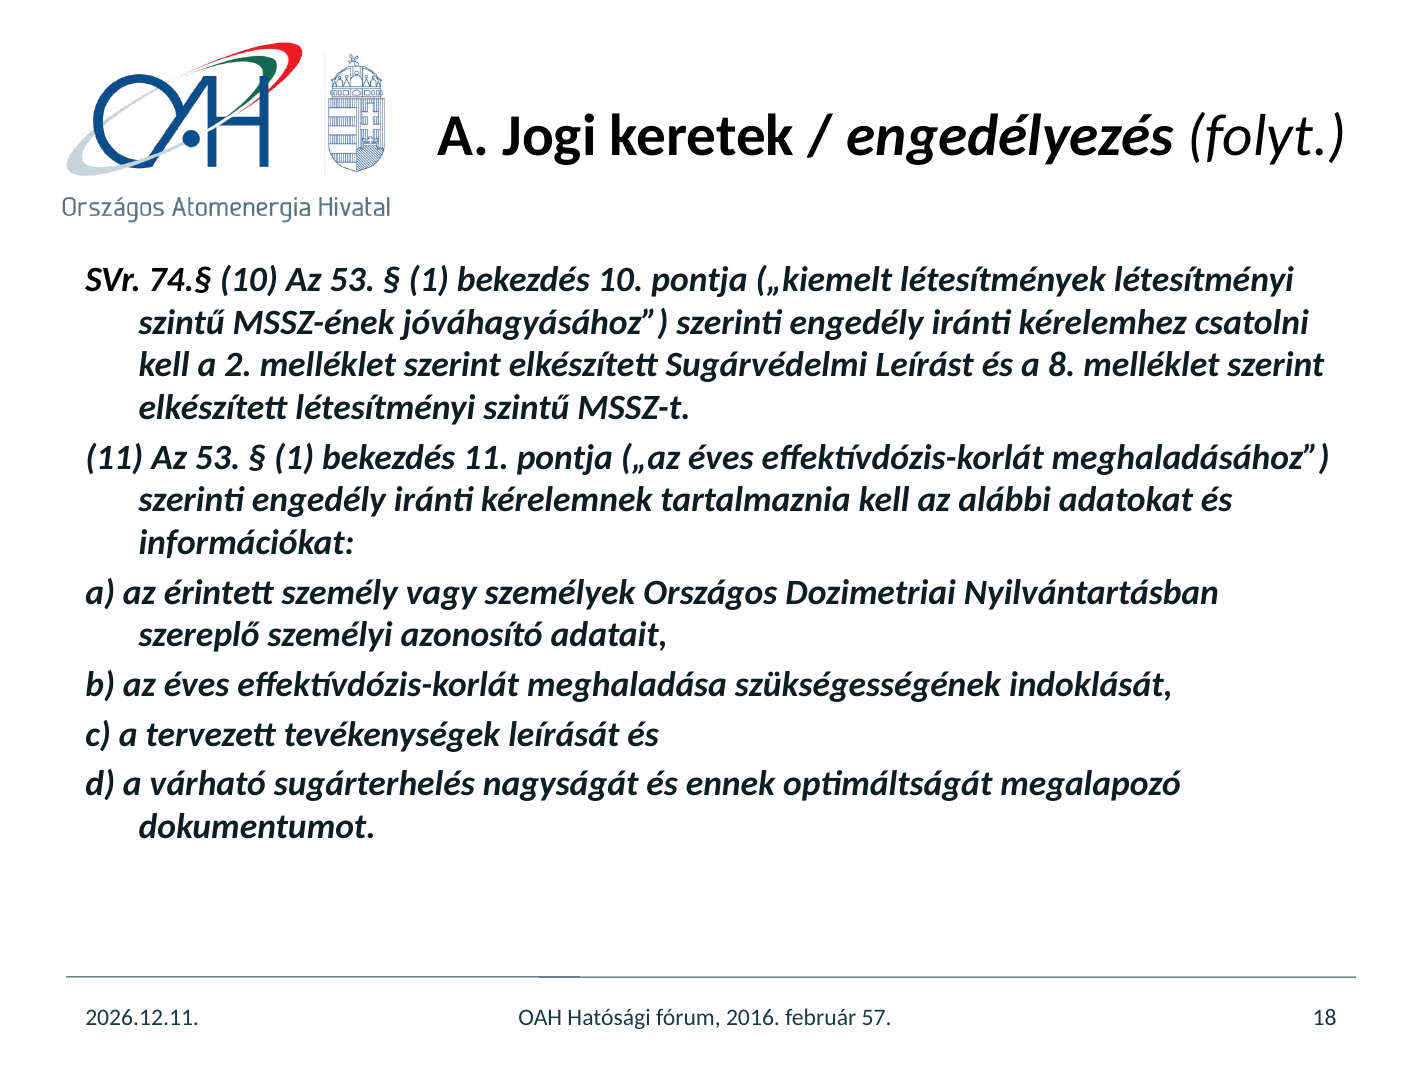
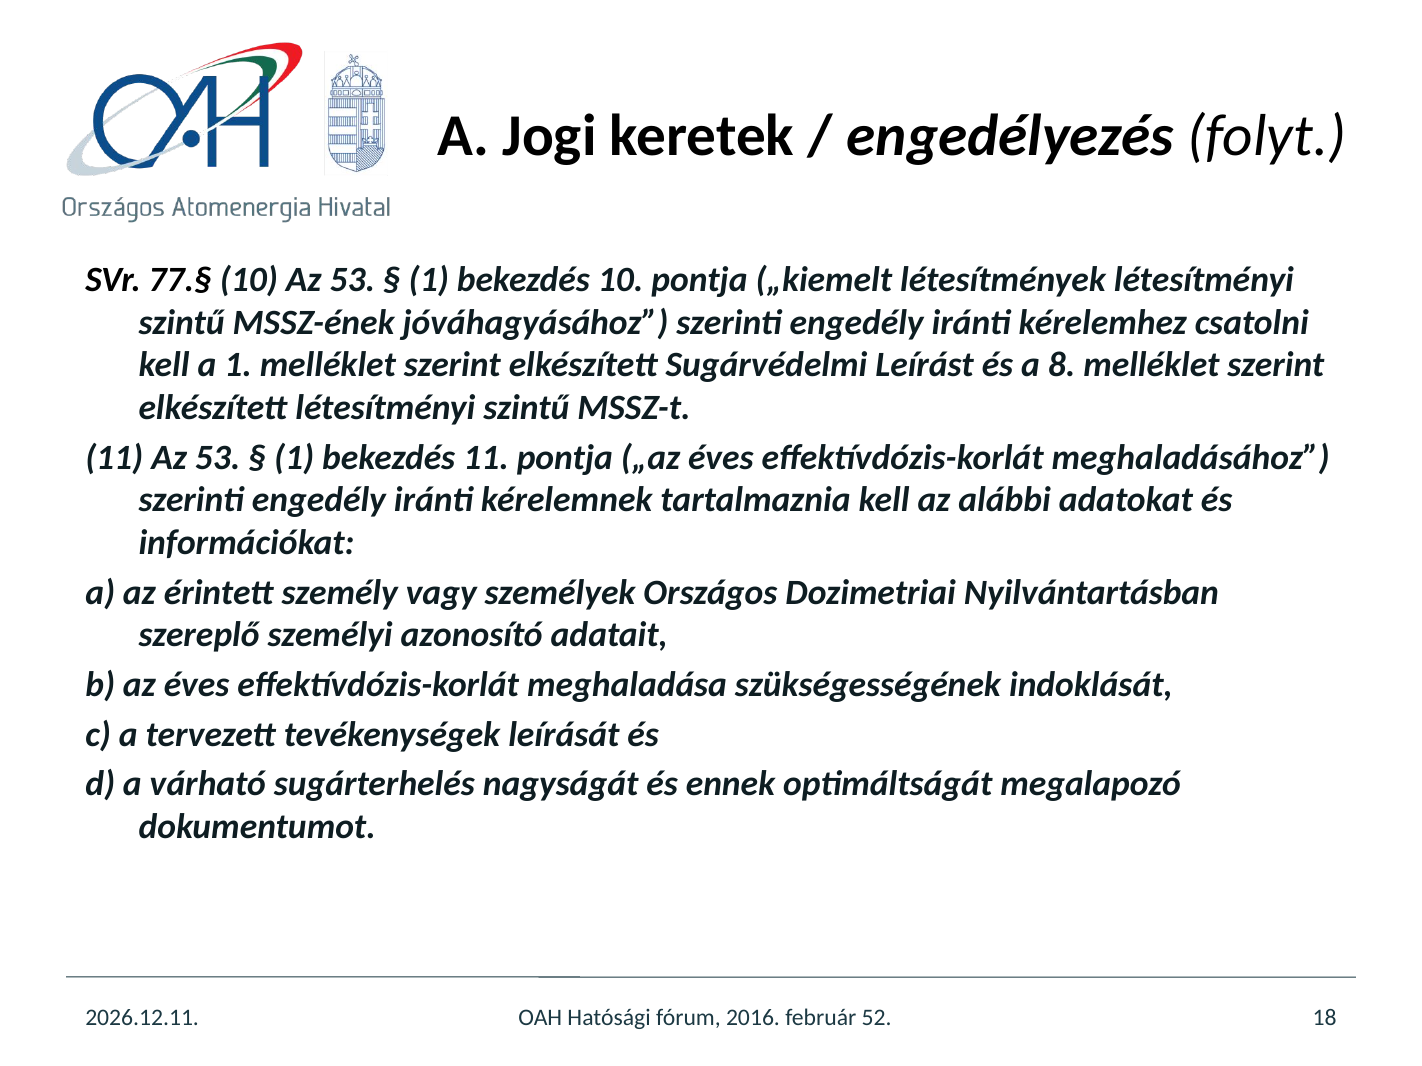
74.§: 74.§ -> 77.§ (180, 280)
a 2: 2 -> 1 (238, 365)
57: 57 -> 52 (877, 1018)
